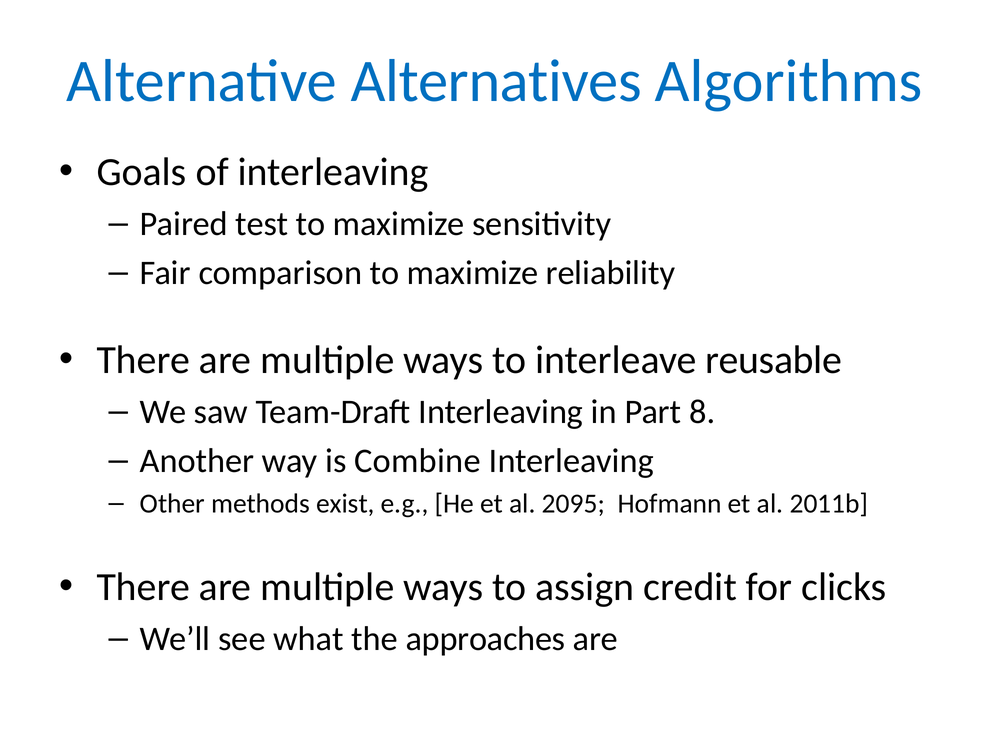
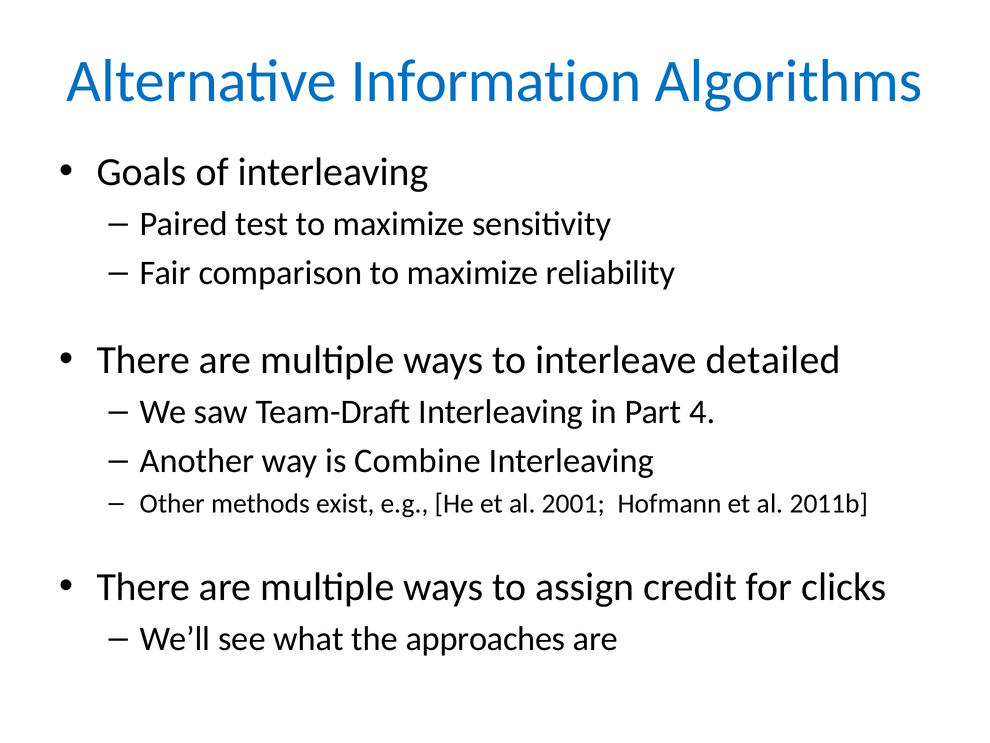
Alternatives: Alternatives -> Information (496, 81)
reusable: reusable -> detailed (773, 360)
8: 8 -> 4 (702, 412)
2095: 2095 -> 2001 (573, 503)
